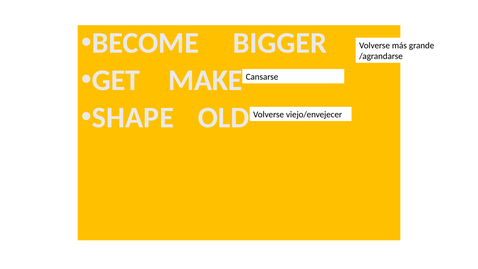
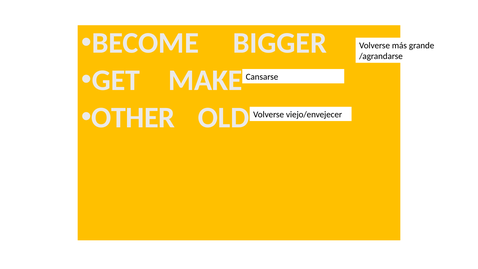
SHAPE: SHAPE -> OTHER (133, 117)
